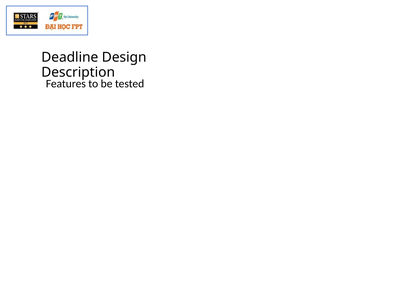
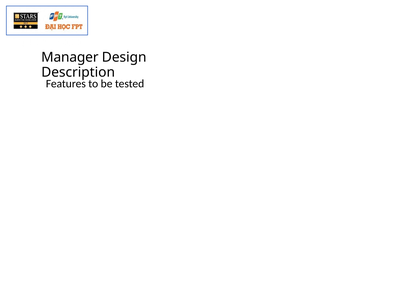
Deadline: Deadline -> Manager (70, 57)
